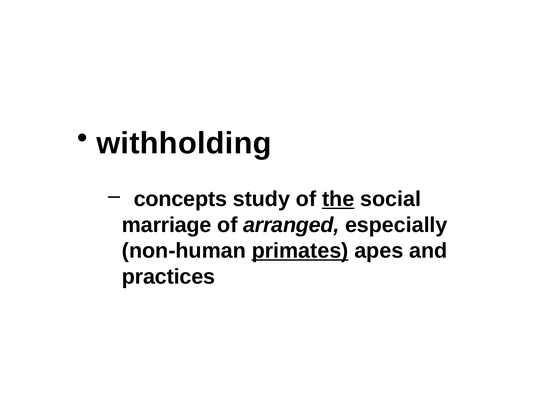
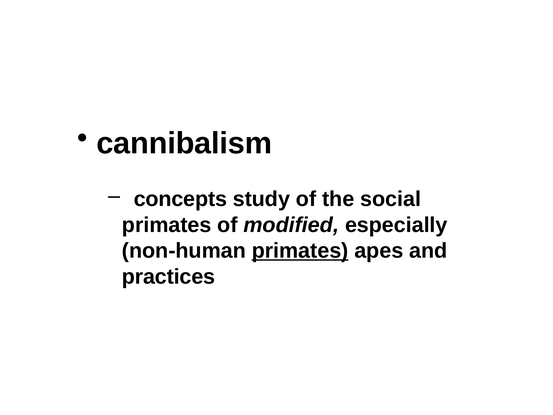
withholding: withholding -> cannibalism (184, 143)
the underline: present -> none (338, 199)
marriage: marriage -> primates (167, 225)
arranged: arranged -> modified (291, 225)
